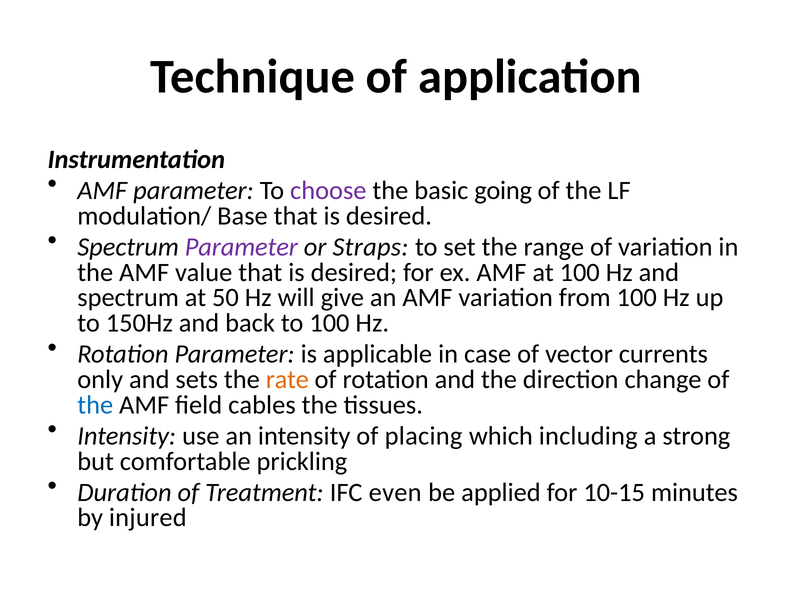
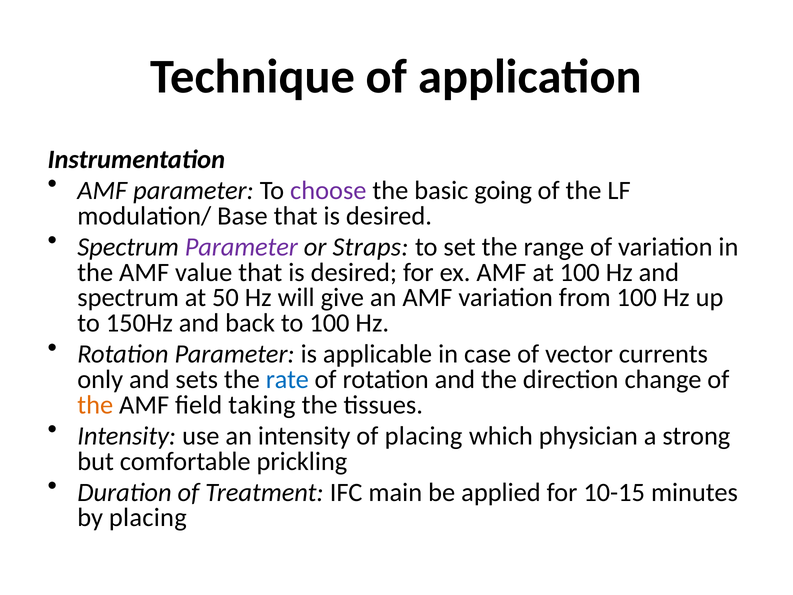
rate colour: orange -> blue (287, 379)
the colour: blue -> orange (95, 405)
cables: cables -> taking (262, 405)
including: including -> physician (588, 436)
even: even -> main (395, 492)
by injured: injured -> placing (148, 517)
